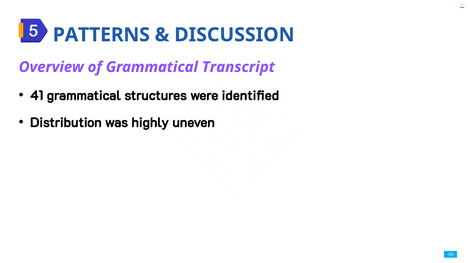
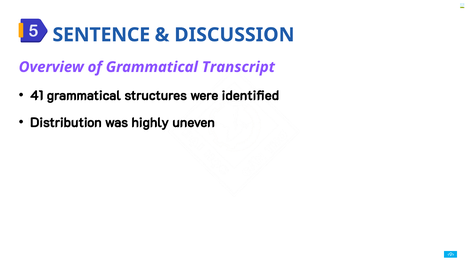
PATTERNS: PATTERNS -> SENTENCE (101, 35)
